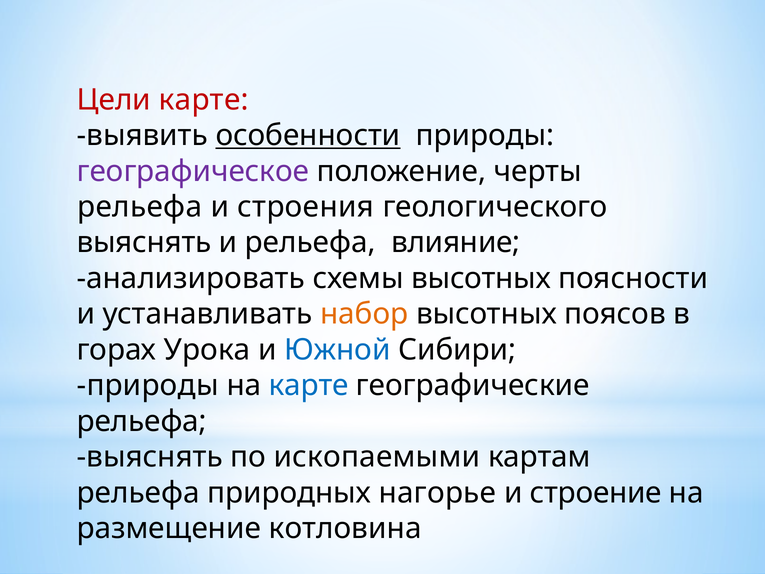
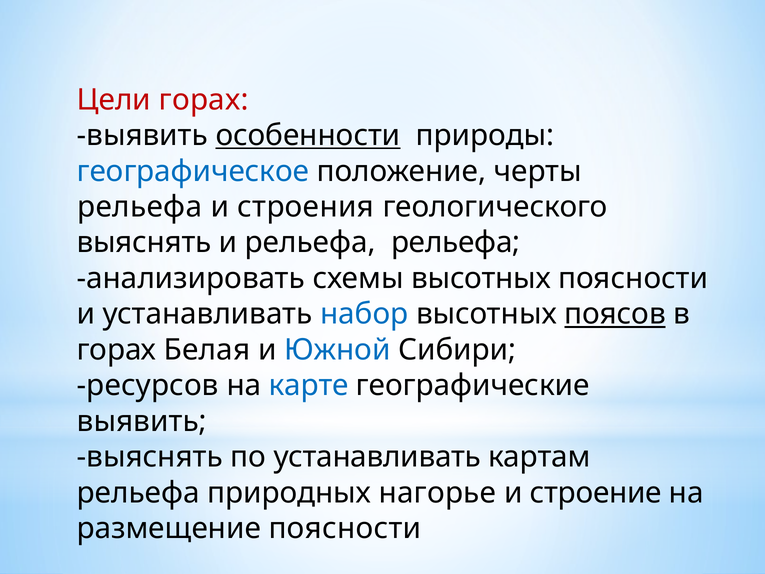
Цели карте: карте -> горах (204, 100)
географическое colour: purple -> blue (193, 171)
рельефа влияние: влияние -> рельефа (456, 243)
набор colour: orange -> blue (364, 314)
поясов underline: none -> present (615, 314)
Урока: Урока -> Белая (207, 350)
природы: природы -> ресурсов (148, 385)
рельефа: рельефа -> выявить (142, 421)
по ископаемыми: ископаемыми -> устанавливать (377, 457)
размещение котловина: котловина -> поясности (345, 528)
